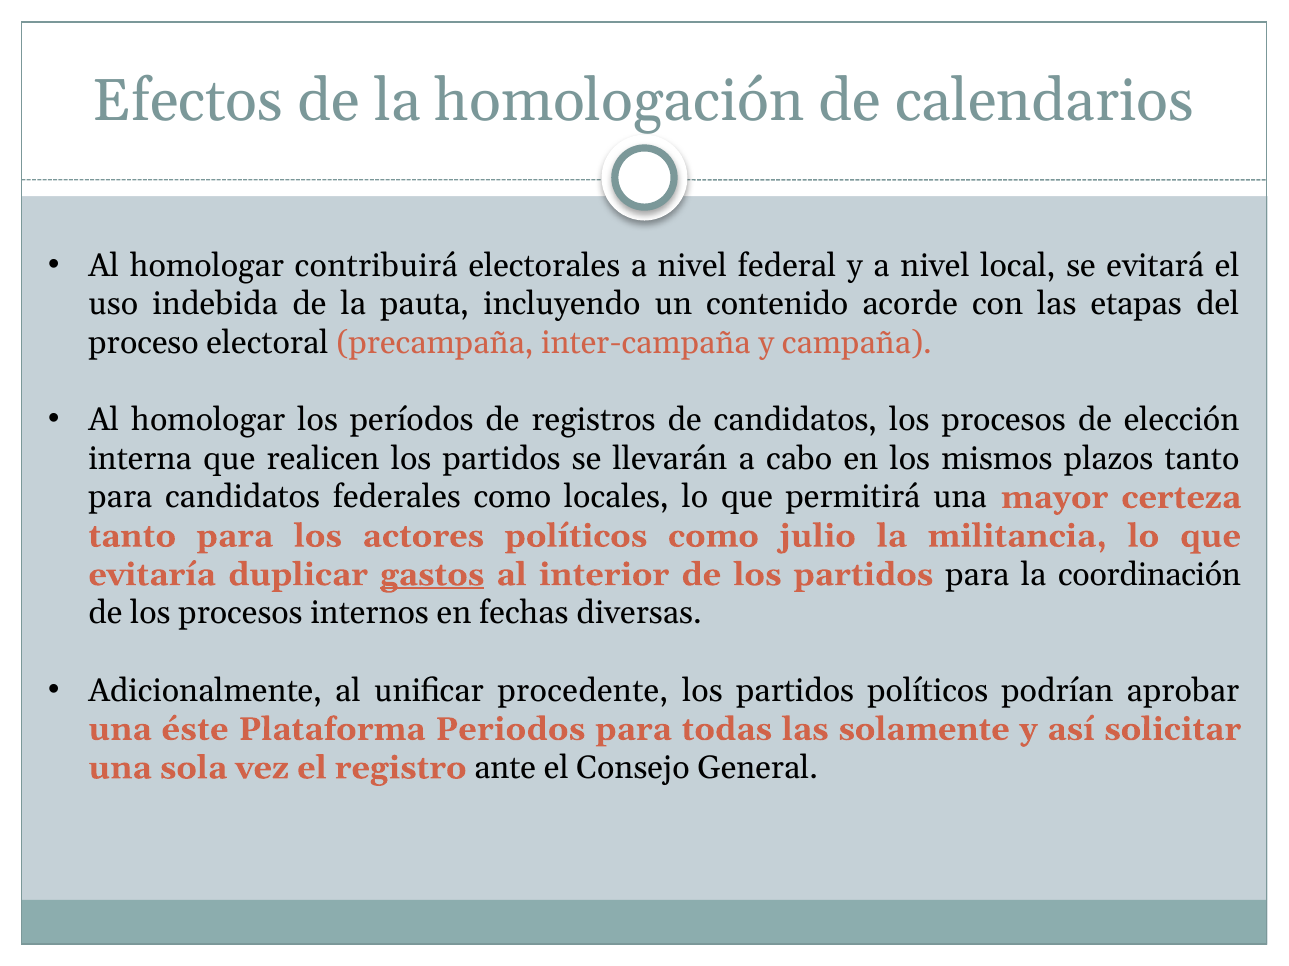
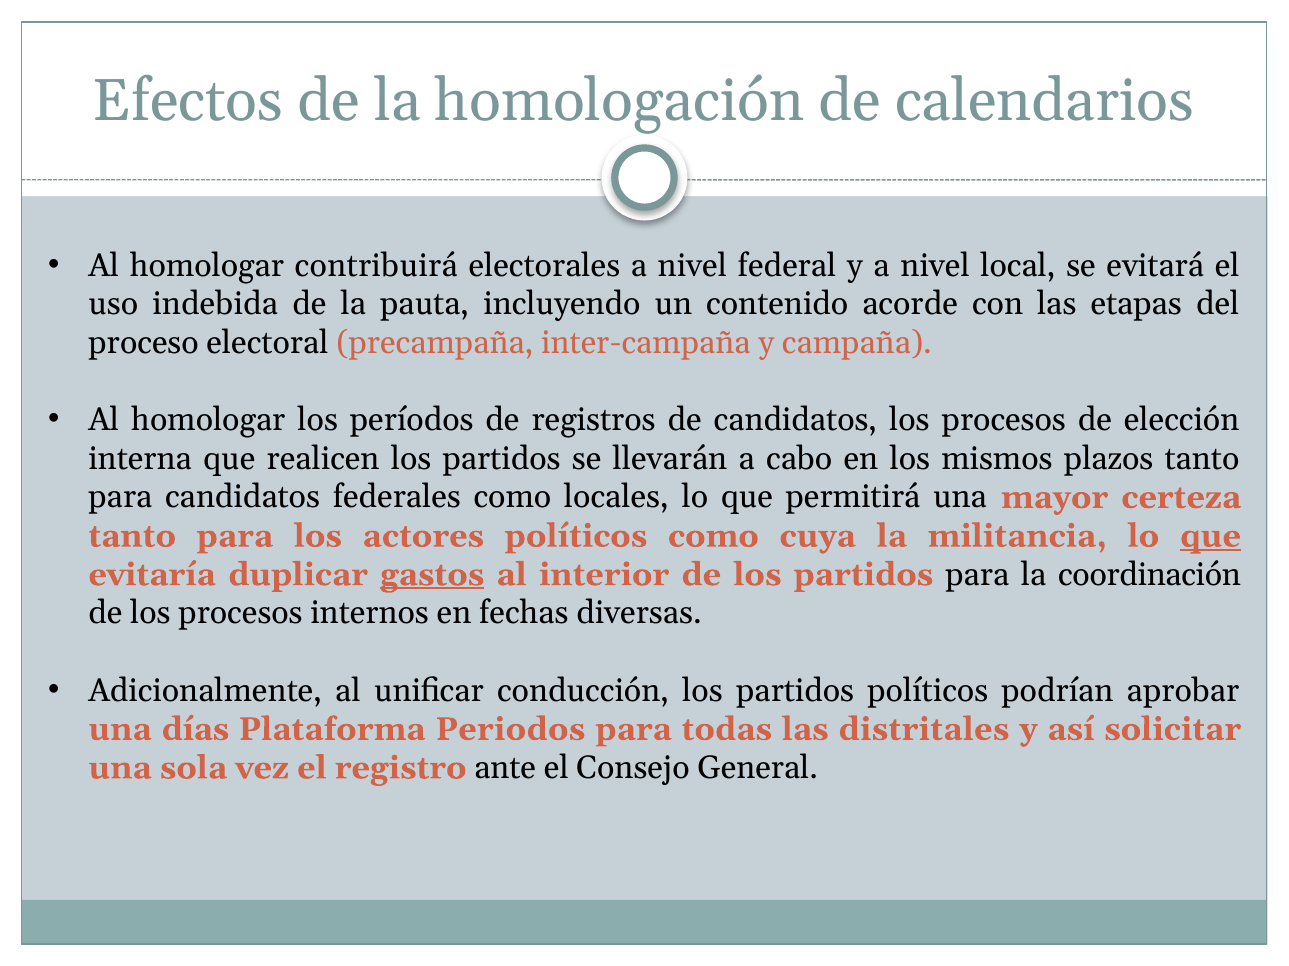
julio: julio -> cuya (818, 536)
que underline: none -> present (1210, 536)
procedente: procedente -> conducción (583, 691)
éste: éste -> días (195, 730)
solamente: solamente -> distritales (924, 730)
